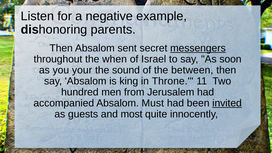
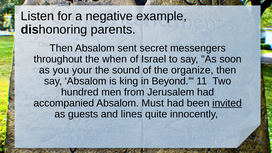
messengers underline: present -> none (198, 48)
between: between -> organize (192, 70)
Throne: Throne -> Beyond (173, 81)
most: most -> lines (131, 114)
